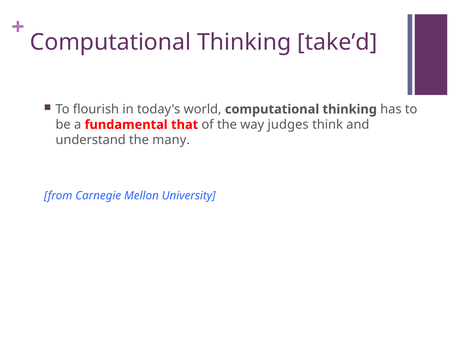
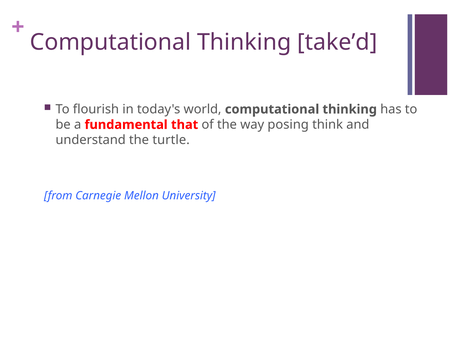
judges: judges -> posing (288, 125)
many: many -> turtle (171, 140)
